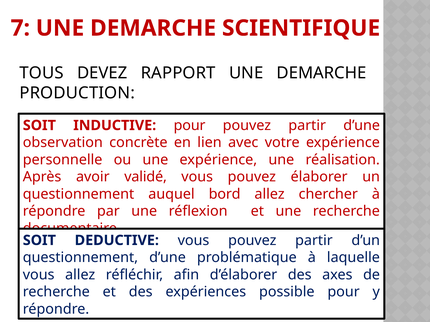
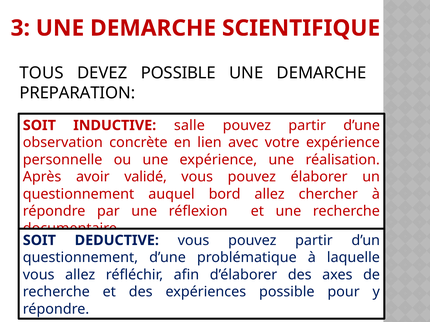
7: 7 -> 3 (20, 28)
DEVEZ RAPPORT: RAPPORT -> POSSIBLE (178, 73)
PRODUCTION: PRODUCTION -> PREPARATION (77, 93)
INDUCTIVE pour: pour -> salle (189, 126)
